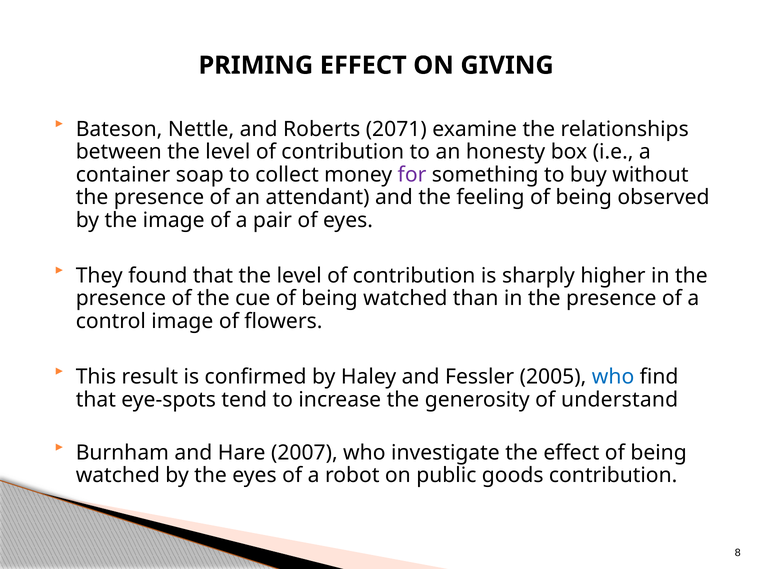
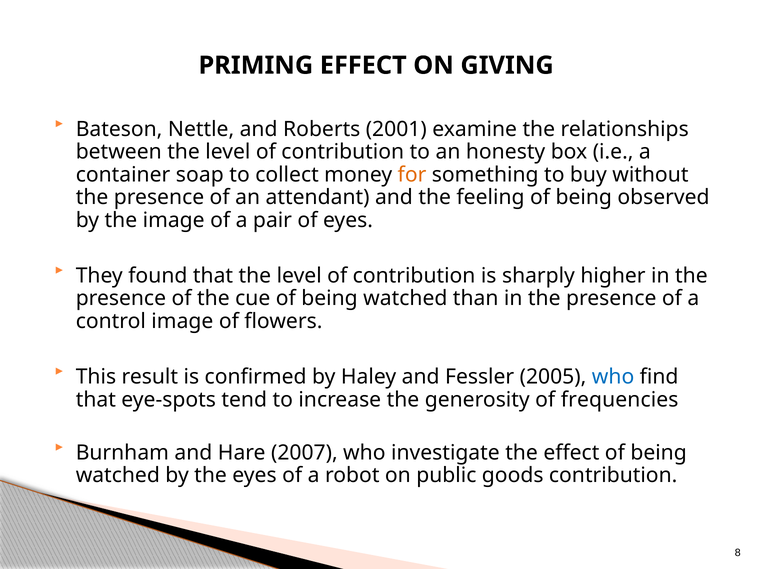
2071: 2071 -> 2001 (396, 129)
for colour: purple -> orange (412, 175)
understand: understand -> frequencies (620, 400)
